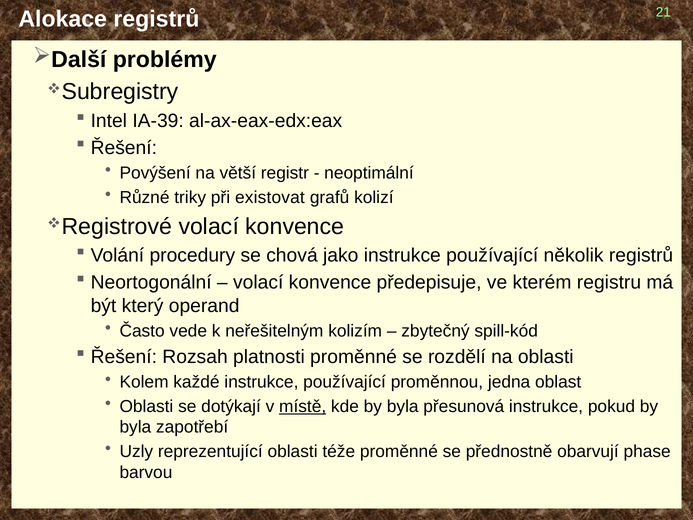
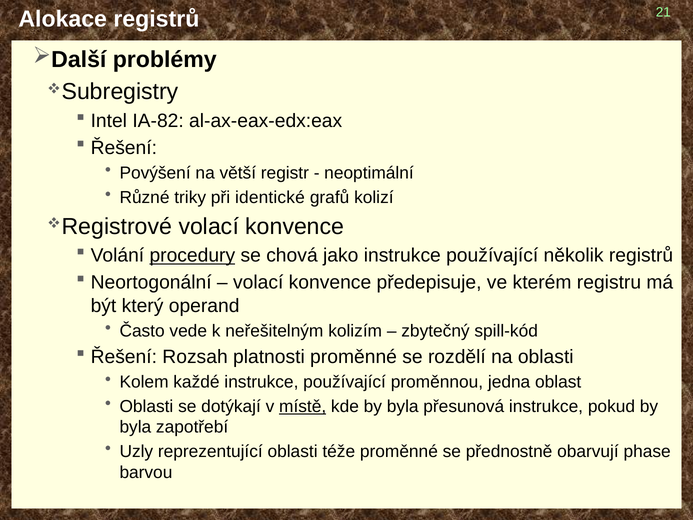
IA-39: IA-39 -> IA-82 (158, 121)
existovat: existovat -> identické (270, 197)
procedury underline: none -> present (192, 255)
